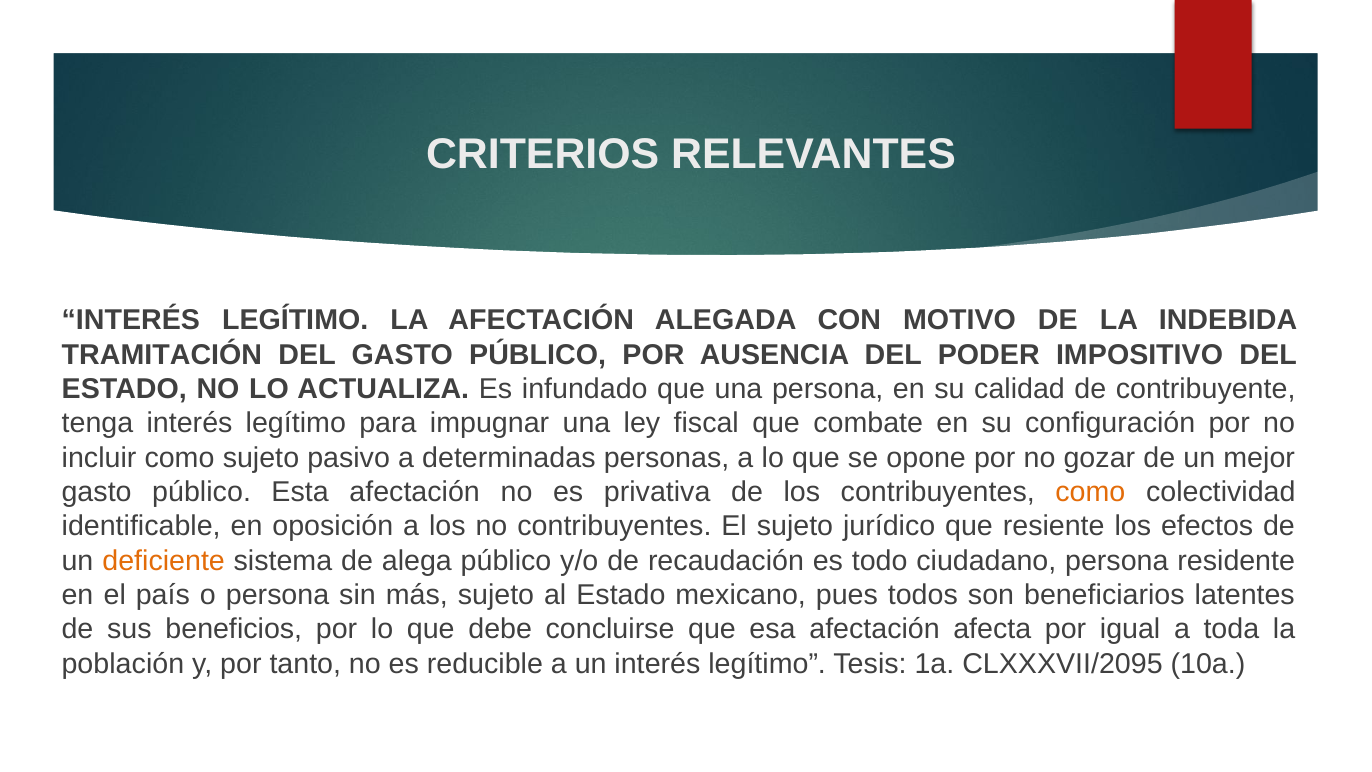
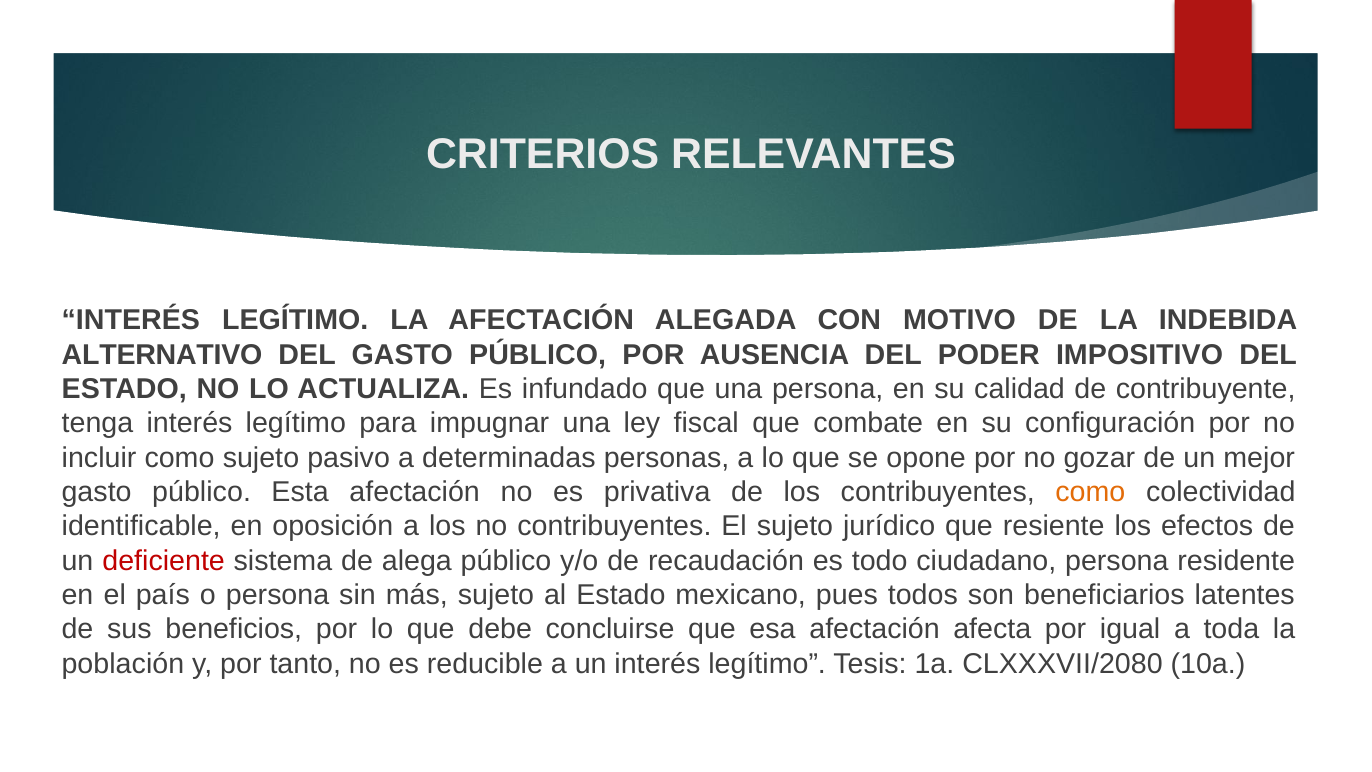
TRAMITACIÓN: TRAMITACIÓN -> ALTERNATIVO (162, 355)
deficiente colour: orange -> red (164, 561)
CLXXXVII/2095: CLXXXVII/2095 -> CLXXXVII/2080 (1063, 664)
